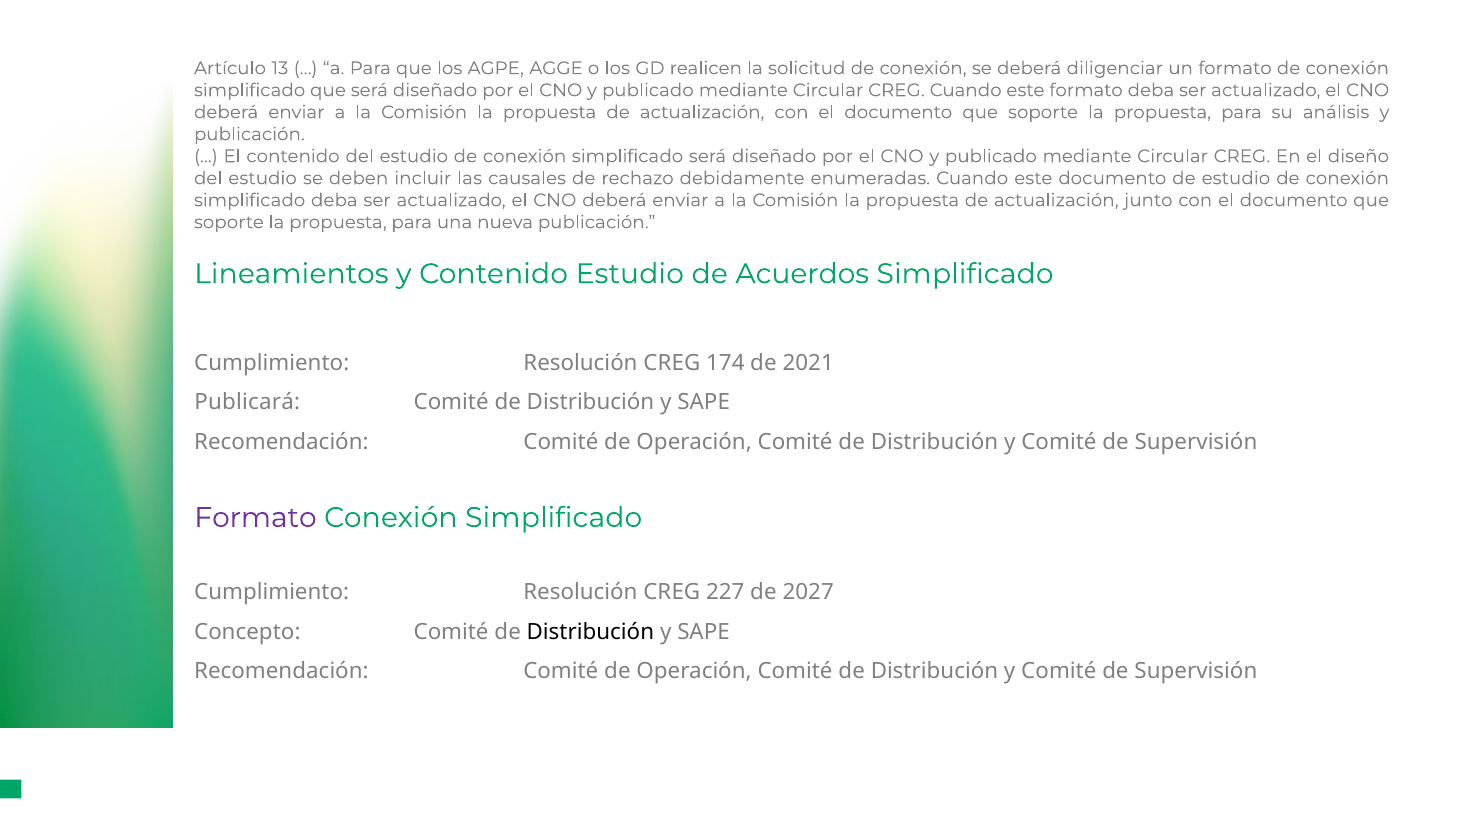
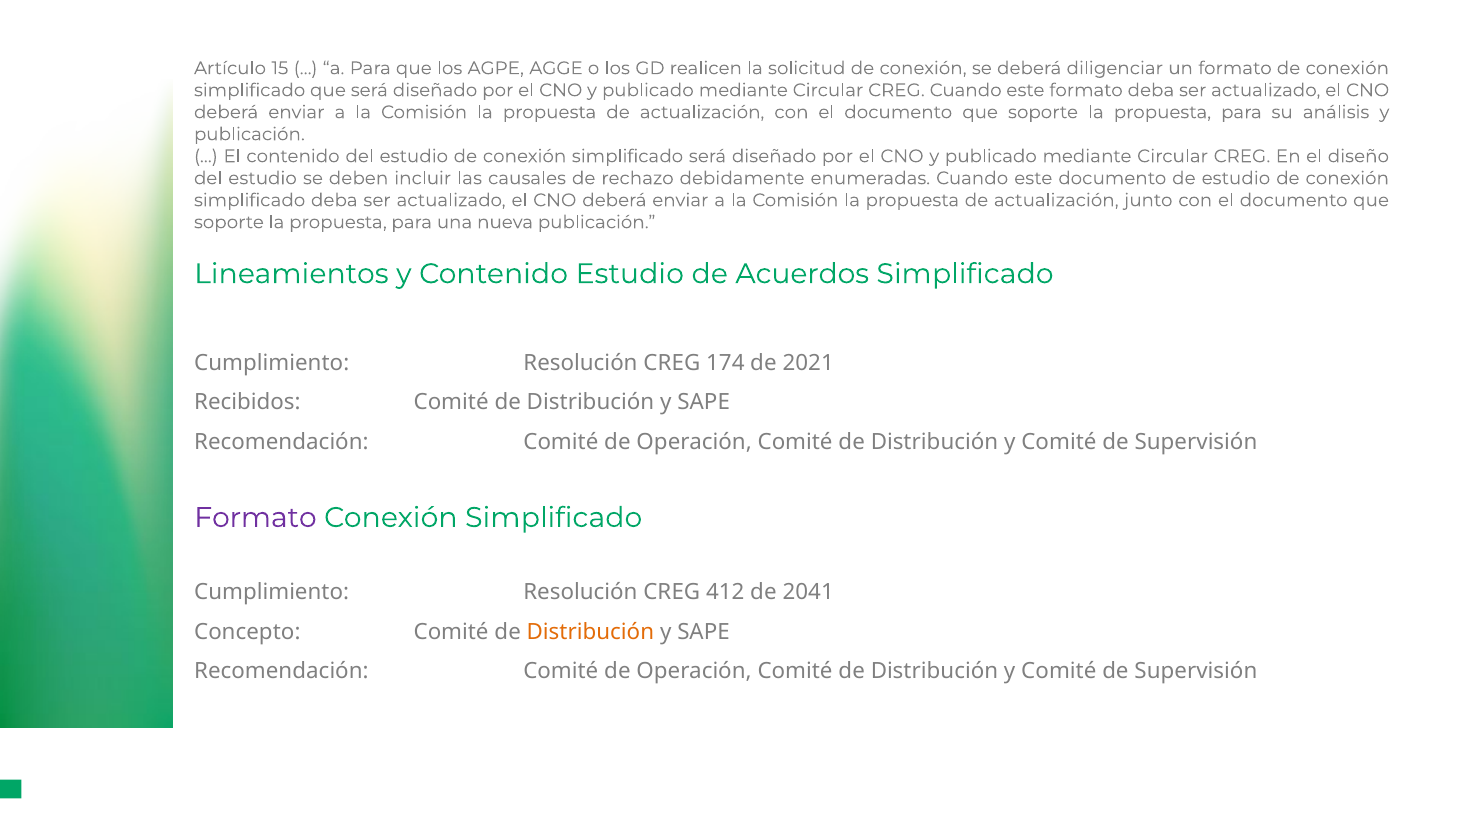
13: 13 -> 15 (280, 68)
Publicará: Publicará -> Recibidos (247, 402)
227: 227 -> 412 (725, 592)
2027: 2027 -> 2041 (808, 592)
Distribución colour: black -> orange (590, 632)
